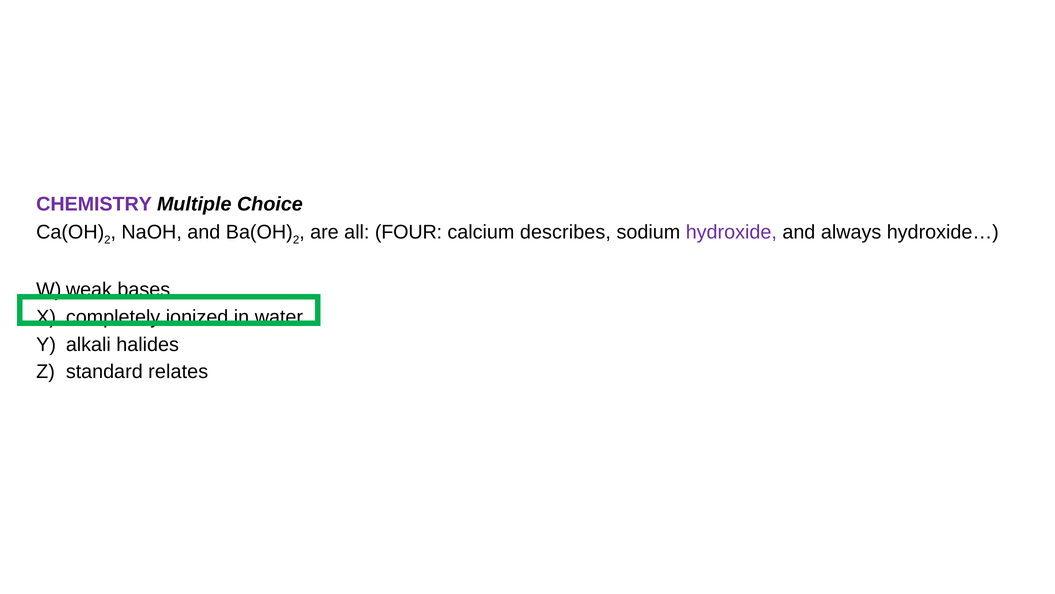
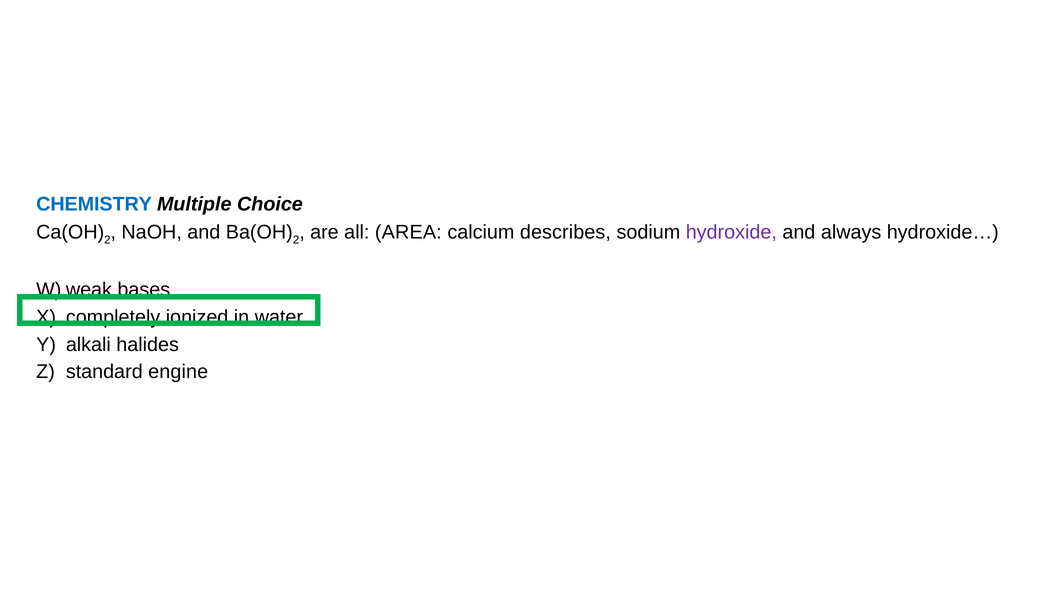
CHEMISTRY colour: purple -> blue (94, 204)
FOUR: FOUR -> AREA (408, 232)
relates: relates -> engine (178, 371)
